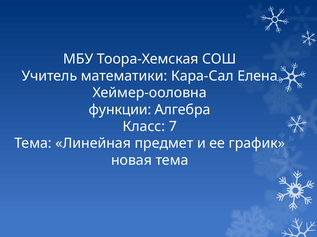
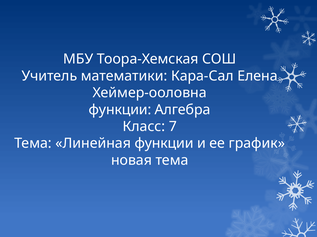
Линейная предмет: предмет -> функции (164, 144)
